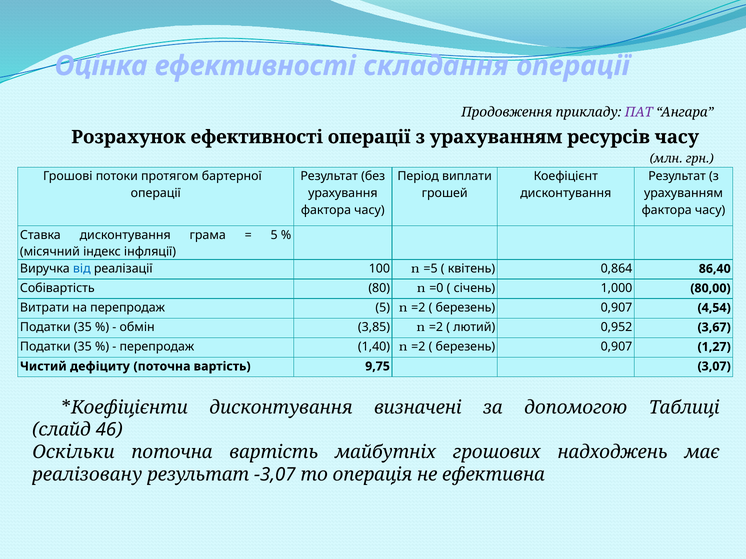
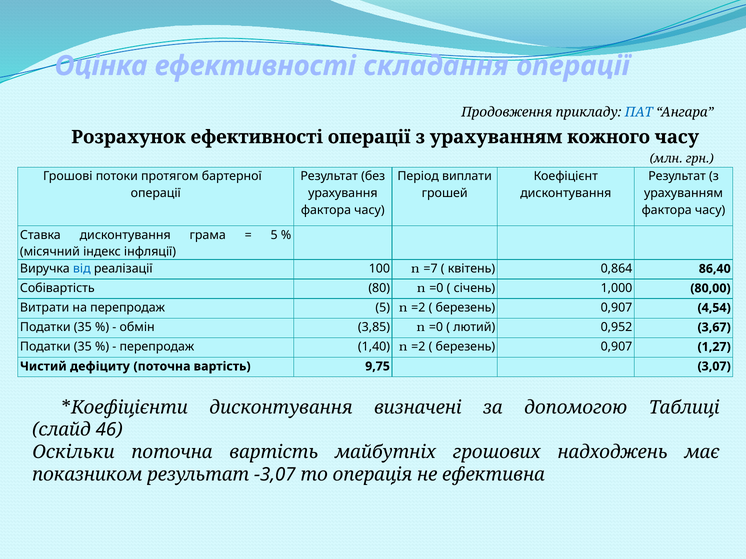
ПАТ colour: purple -> blue (639, 112)
ресурсів: ресурсів -> кожного (609, 137)
=5: =5 -> =7 (431, 269)
3,85 n =2: =2 -> =0 (436, 328)
реалізовану: реалізовану -> показником (87, 475)
